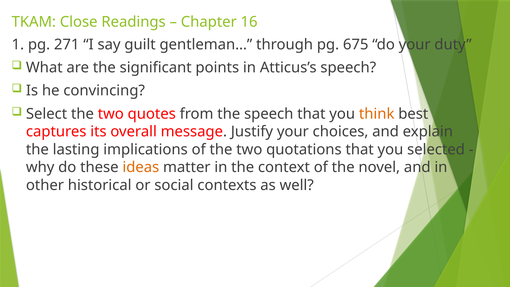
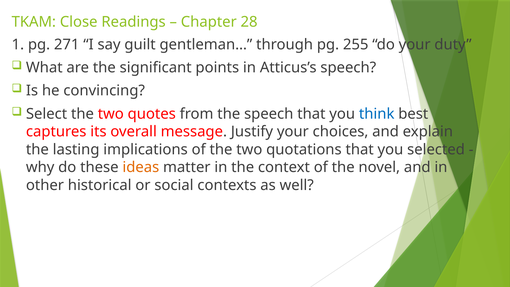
16: 16 -> 28 (249, 22)
675: 675 -> 255 (356, 44)
think colour: orange -> blue (377, 114)
